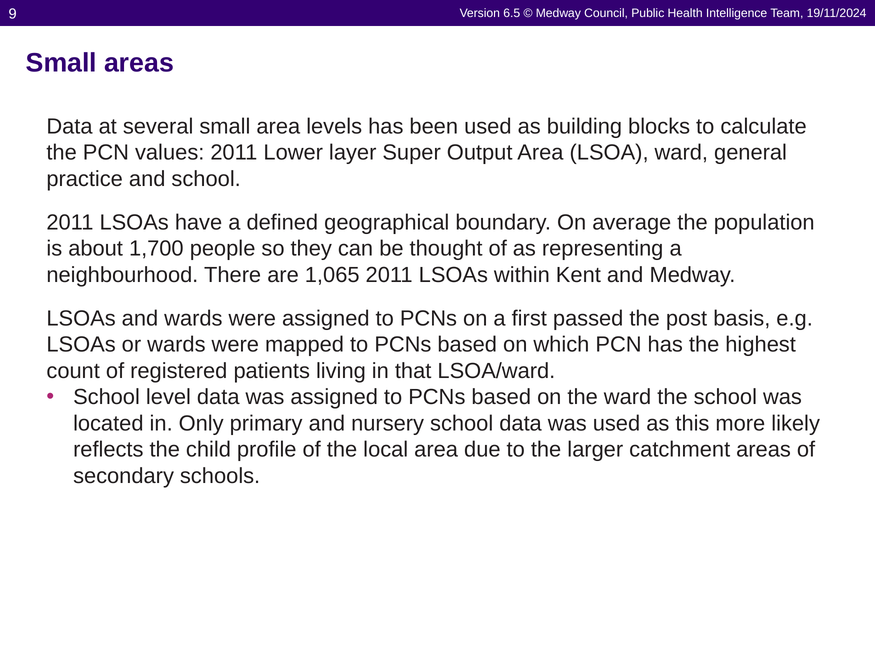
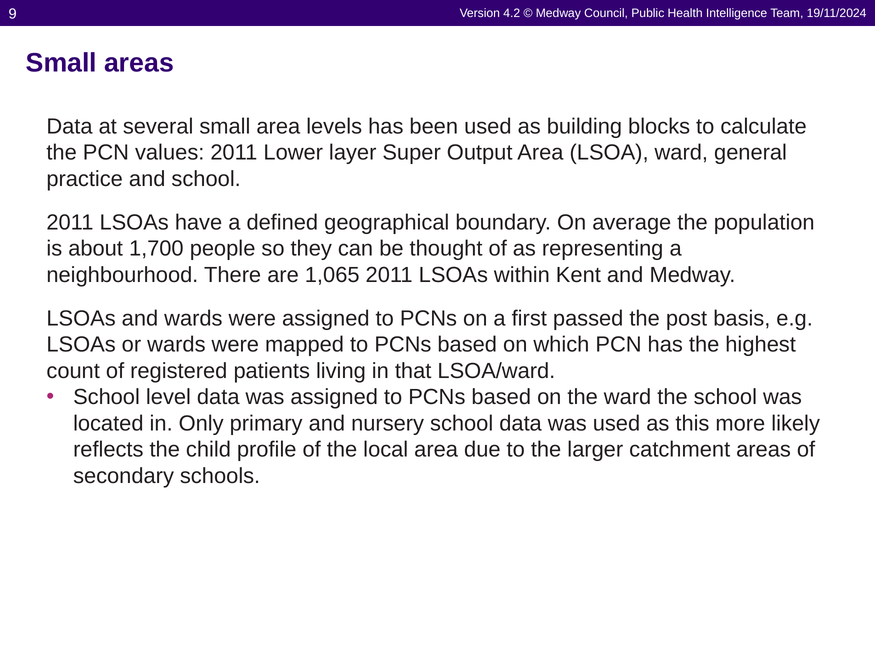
6.5: 6.5 -> 4.2 (512, 13)
